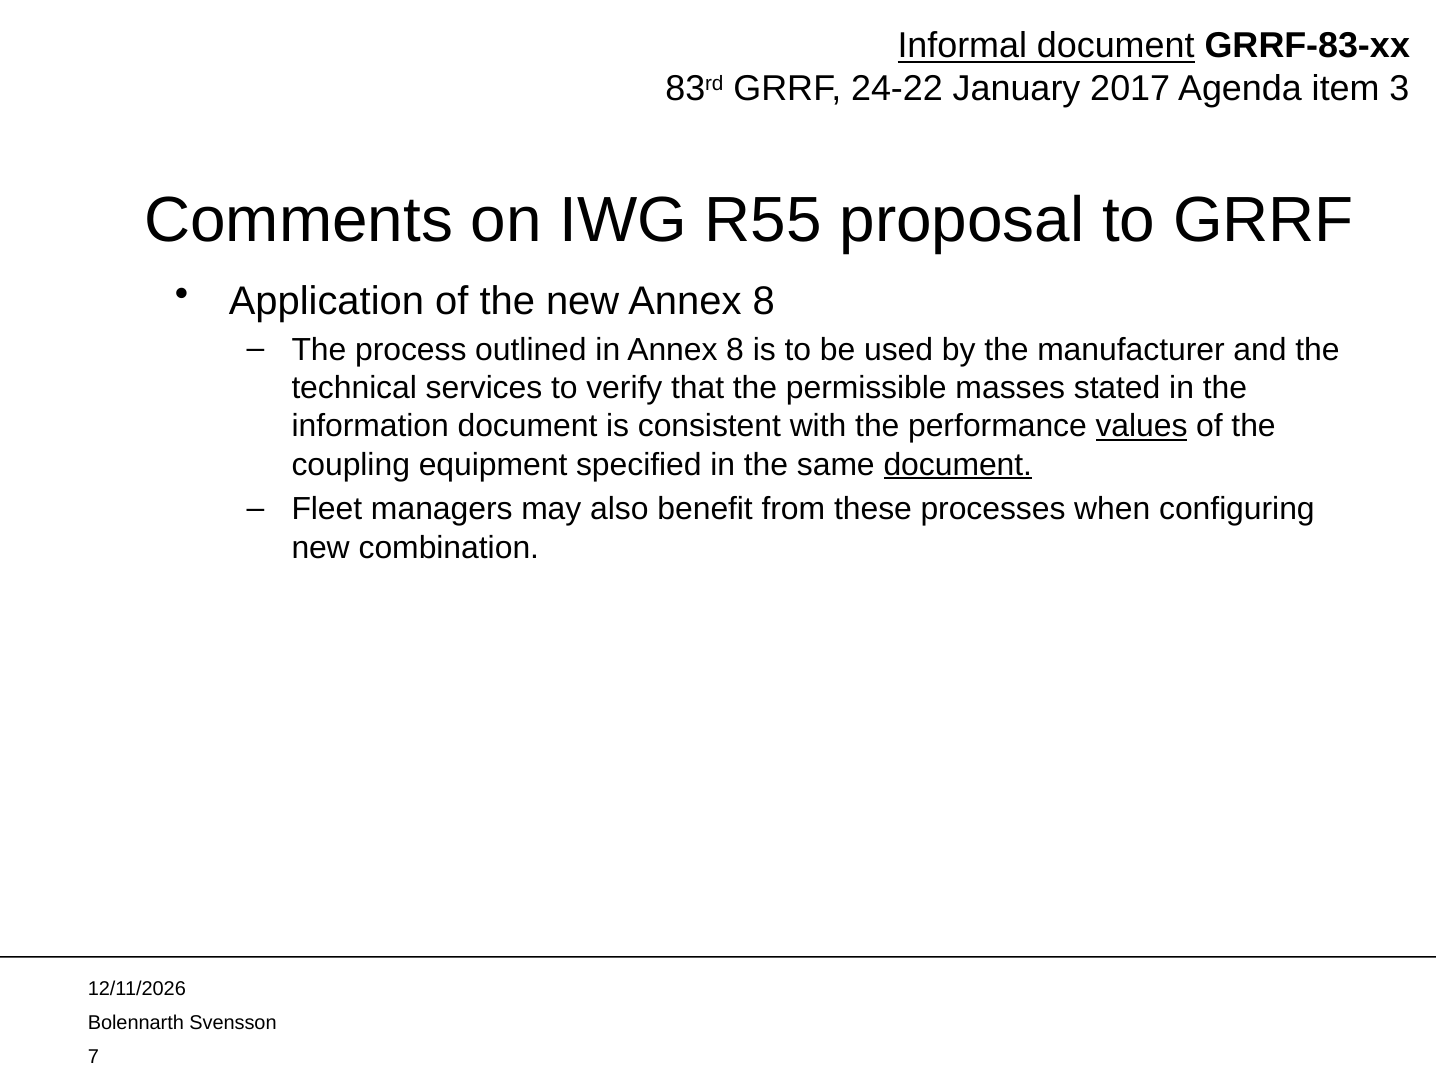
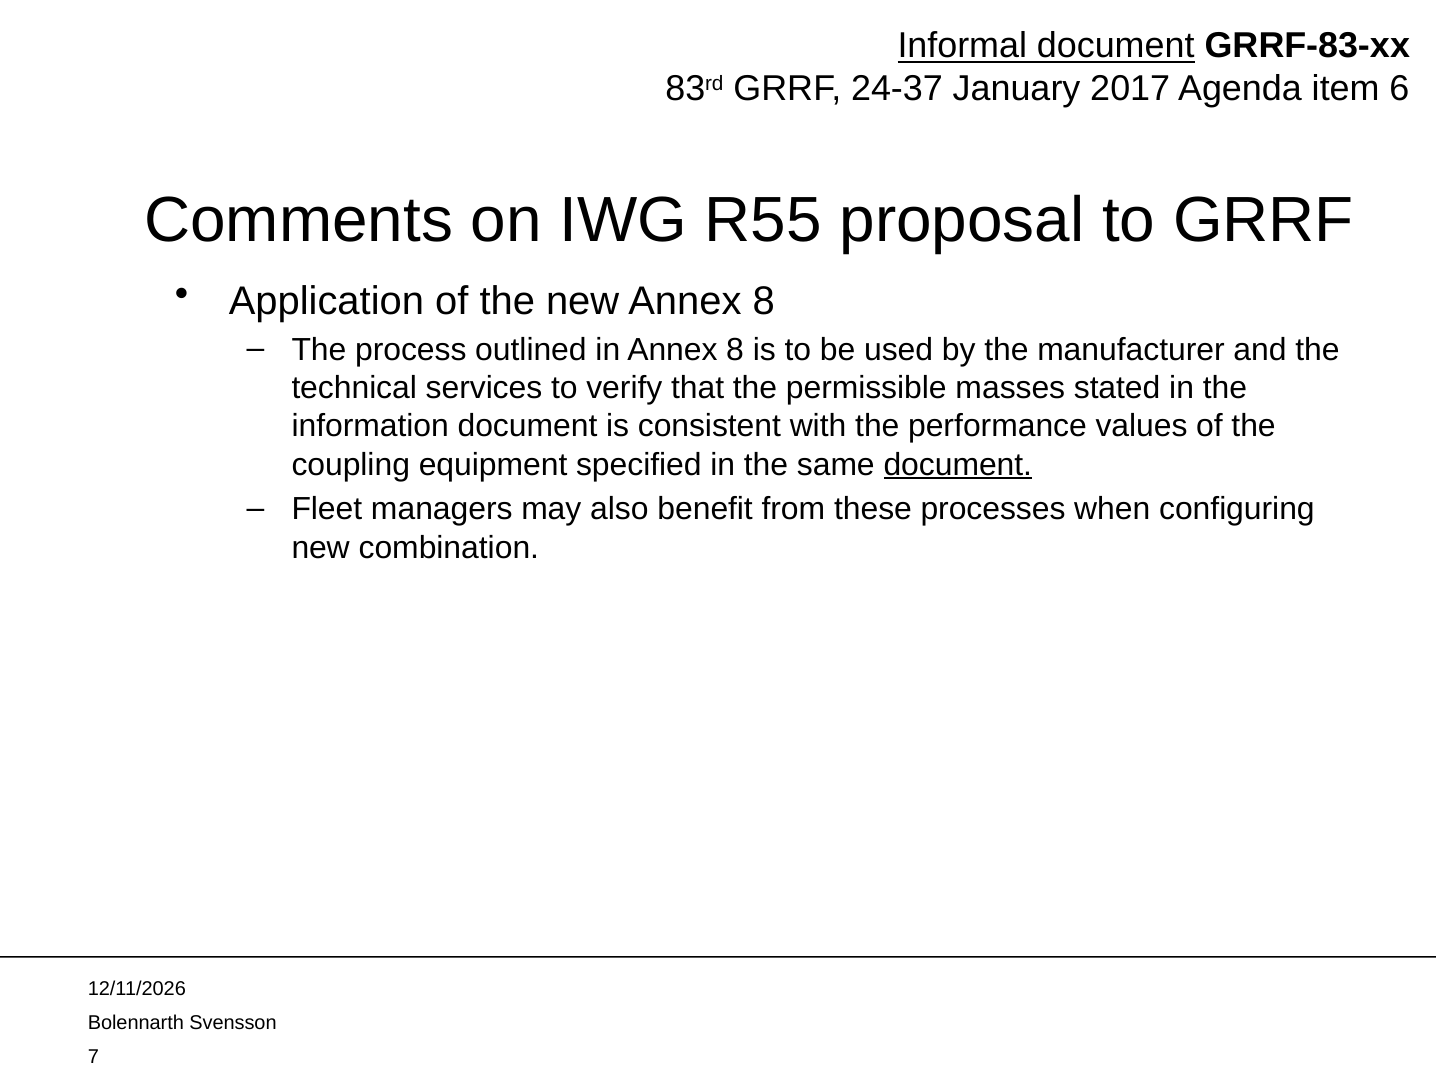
24-22: 24-22 -> 24-37 (897, 89)
3: 3 -> 6 (1399, 89)
values underline: present -> none (1142, 426)
